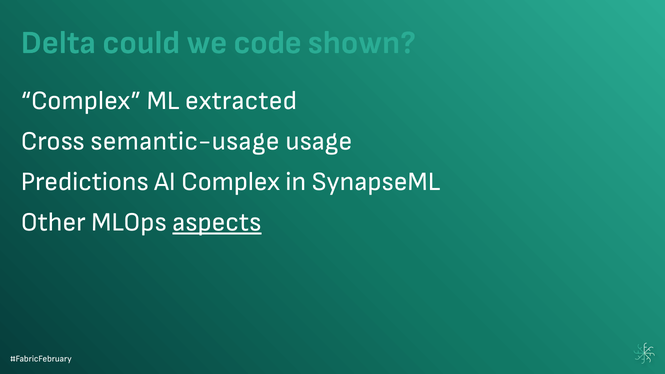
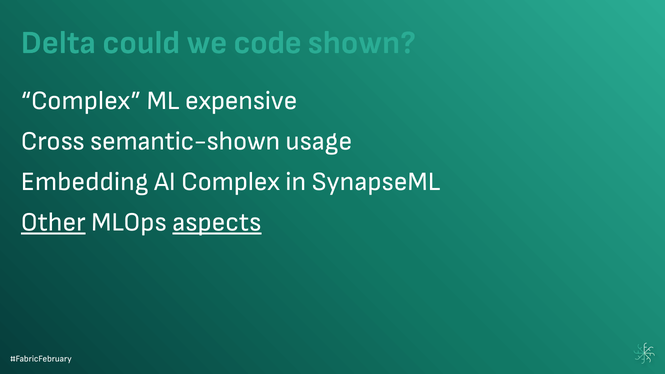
extracted: extracted -> expensive (241, 101)
semantic-usage: semantic-usage -> semantic-shown (185, 141)
Predictions: Predictions -> Embedding (85, 182)
Other underline: none -> present (53, 222)
